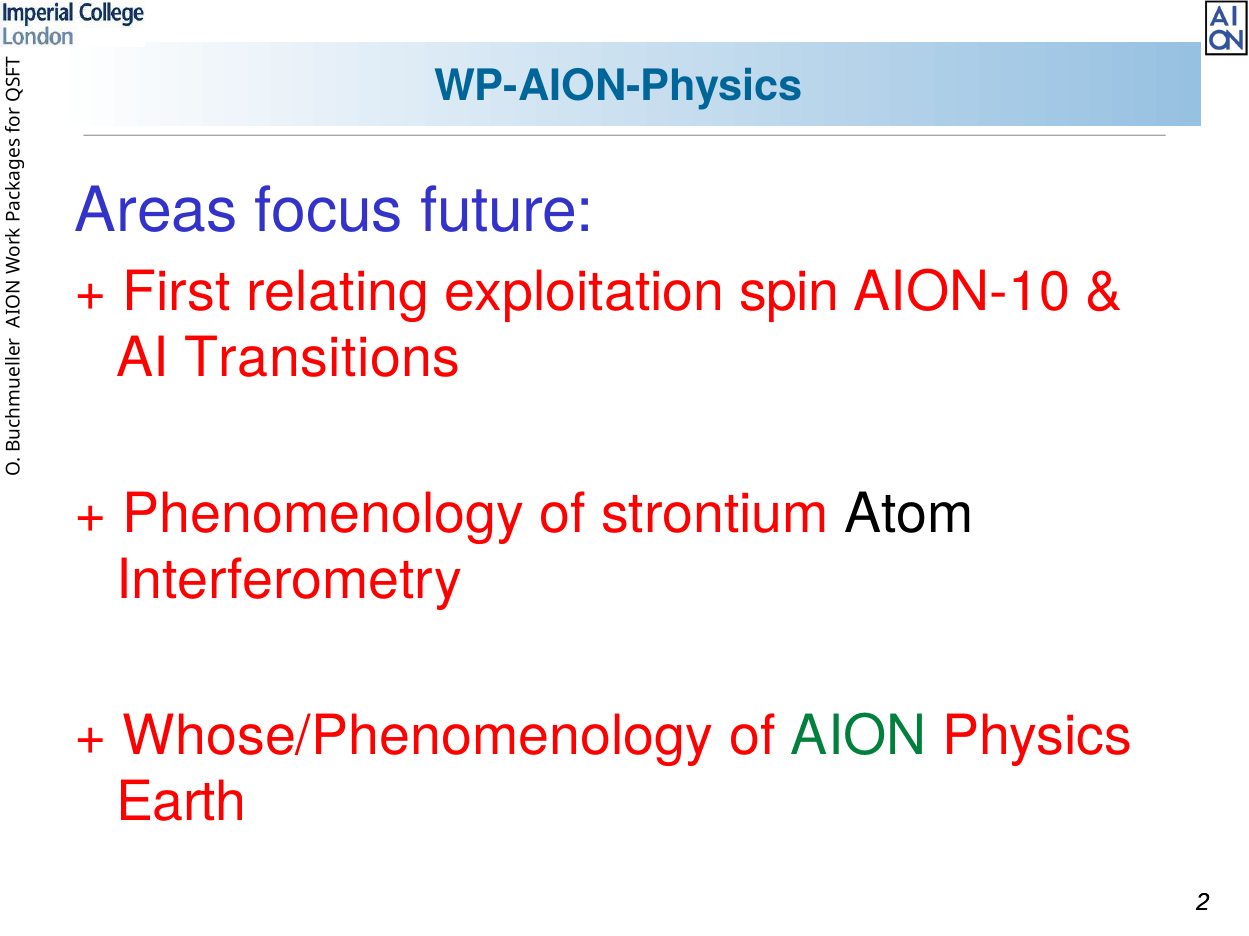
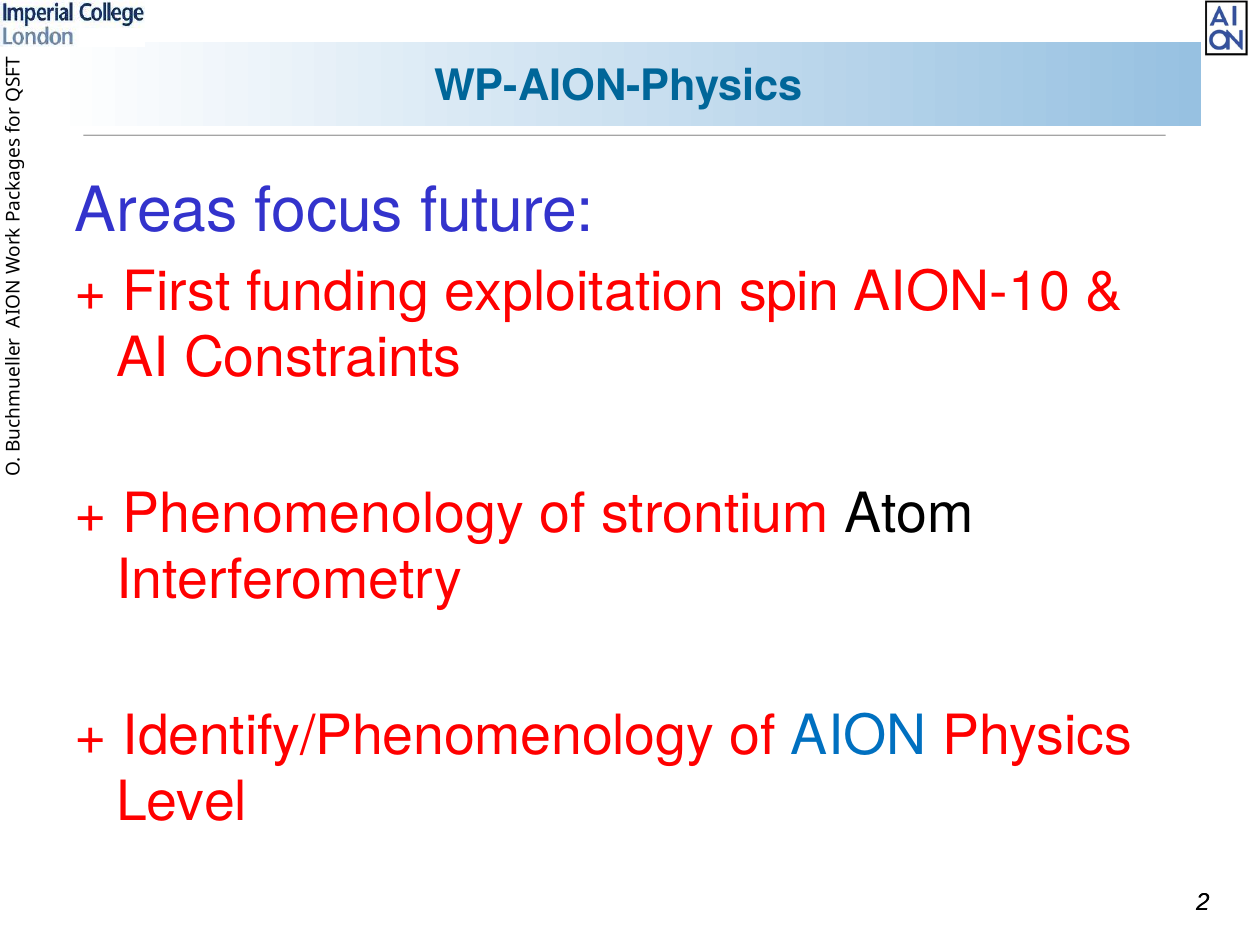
relating: relating -> funding (338, 292)
Transitions: Transitions -> Constraints (323, 359)
Whose/Phenomenology: Whose/Phenomenology -> Identify/Phenomenology (418, 736)
AION colour: green -> blue (859, 736)
Earth: Earth -> Level (181, 803)
